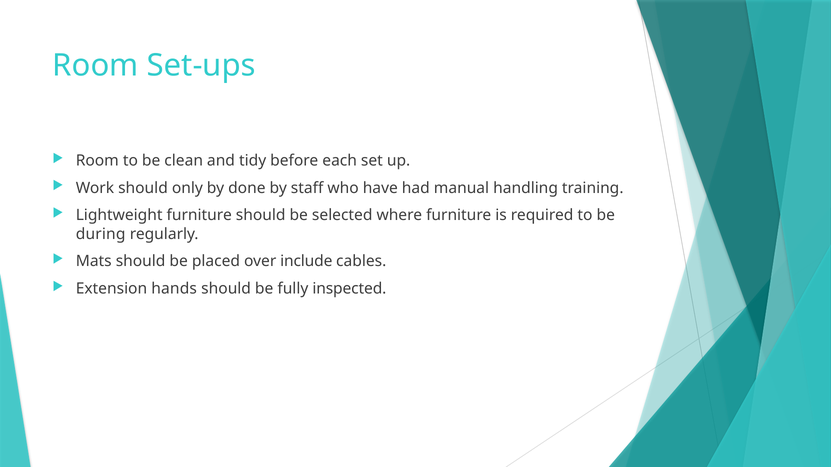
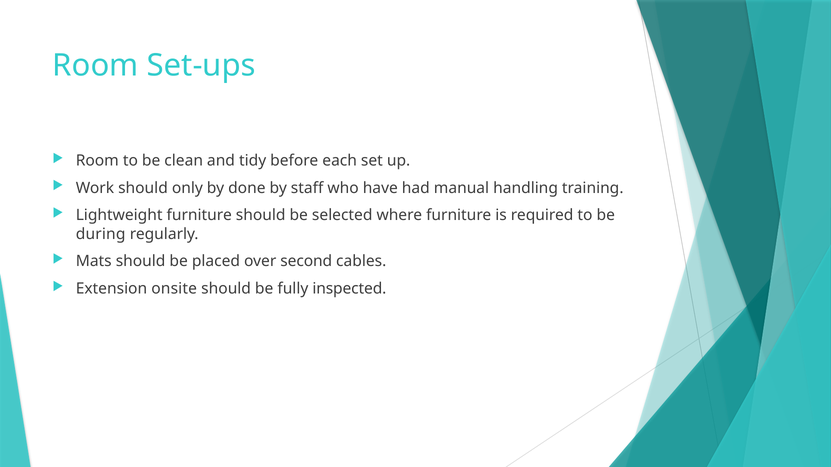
include: include -> second (306, 262)
hands: hands -> onsite (174, 289)
